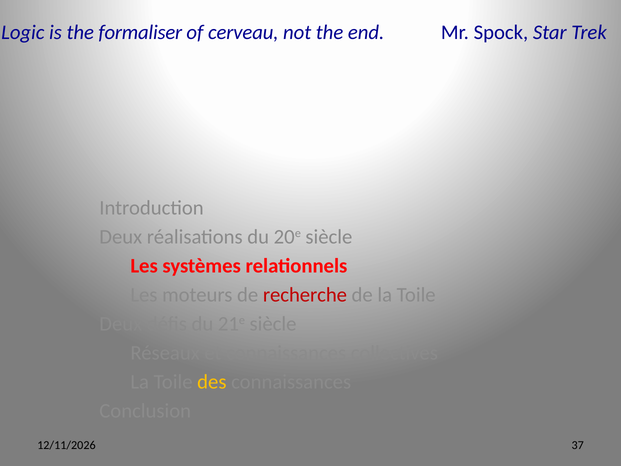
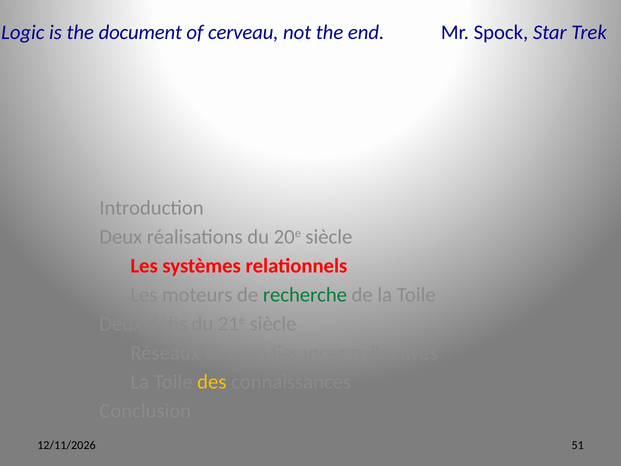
formaliser: formaliser -> document (140, 33)
recherche colour: red -> green (305, 295)
37: 37 -> 51 (578, 445)
